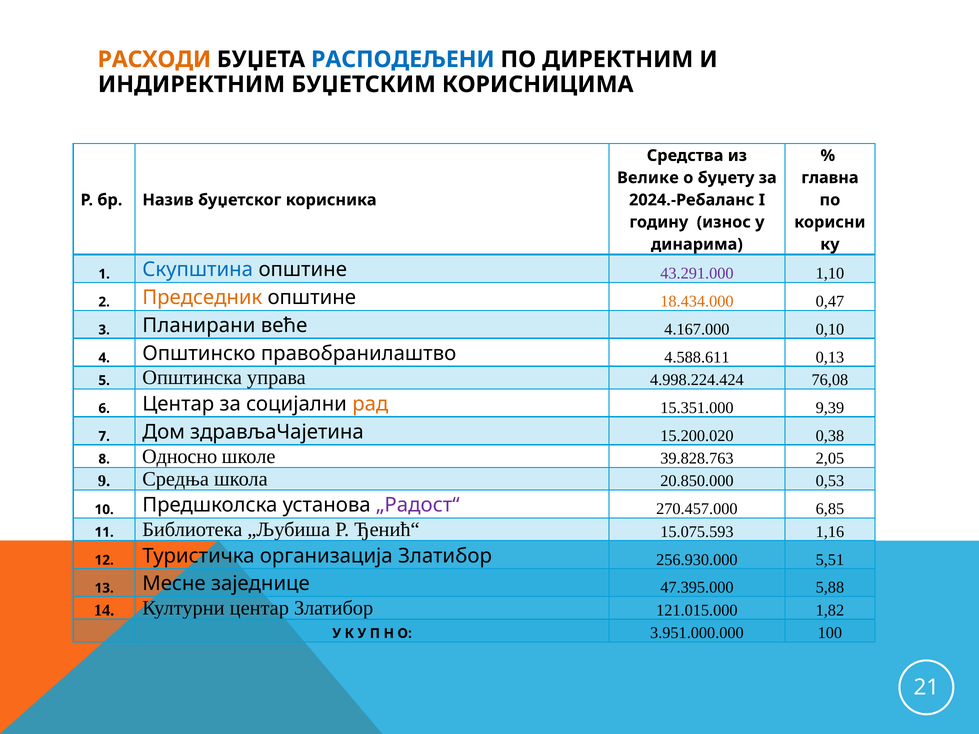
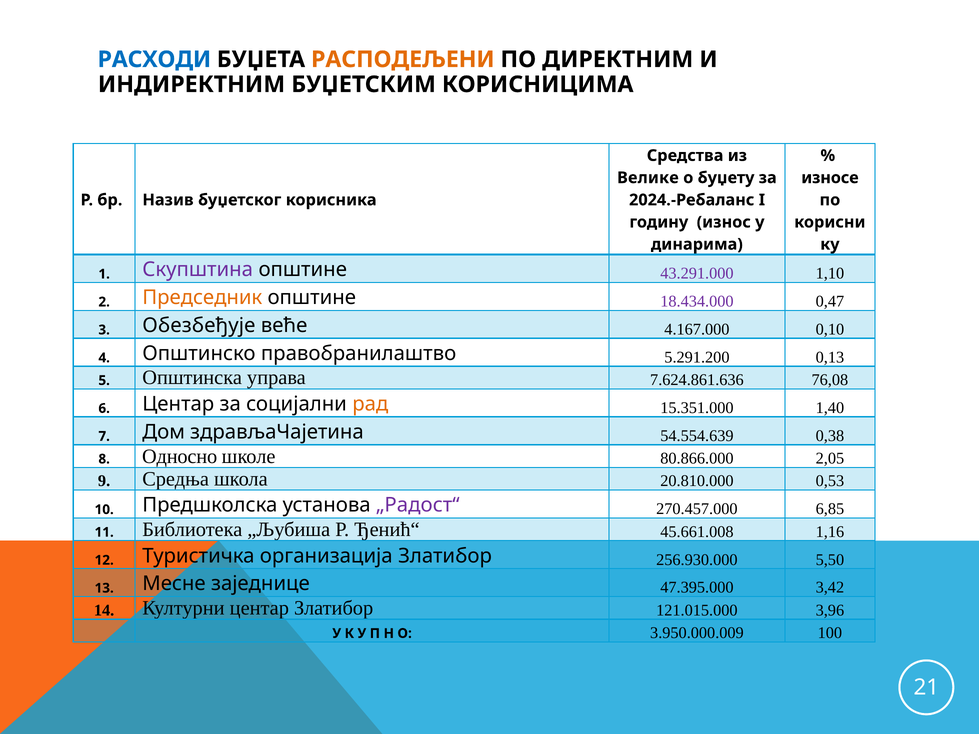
РАСХОДИ colour: orange -> blue (154, 60)
РАСПОДЕЉЕНИ colour: blue -> orange (403, 60)
главна: главна -> износе (830, 178)
Скупштина colour: blue -> purple (198, 270)
18.434.000 colour: orange -> purple (697, 302)
Планирани: Планирани -> Обезбеђује (199, 326)
4.588.611: 4.588.611 -> 5.291.200 (697, 357)
4.998.224.424: 4.998.224.424 -> 7.624.861.636 (697, 380)
9,39: 9,39 -> 1,40 (830, 408)
15.200.020: 15.200.020 -> 54.554.639 (697, 436)
39.828.763: 39.828.763 -> 80.866.000 (697, 459)
20.850.000: 20.850.000 -> 20.810.000 (697, 481)
15.075.593: 15.075.593 -> 45.661.008 (697, 532)
5,51: 5,51 -> 5,50 (830, 560)
5,88: 5,88 -> 3,42 (830, 588)
1,82: 1,82 -> 3,96 (830, 610)
3.951.000.000: 3.951.000.000 -> 3.950.000.009 (697, 633)
